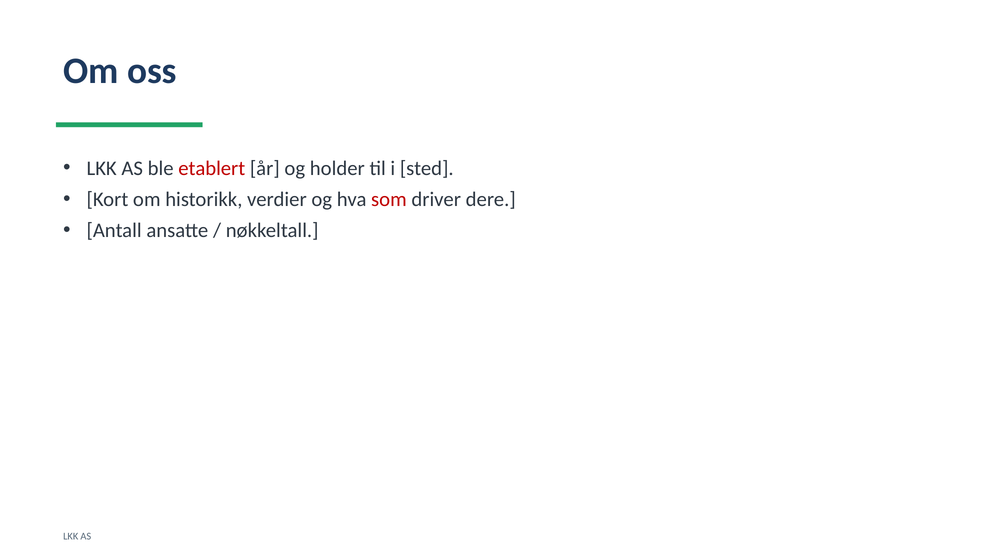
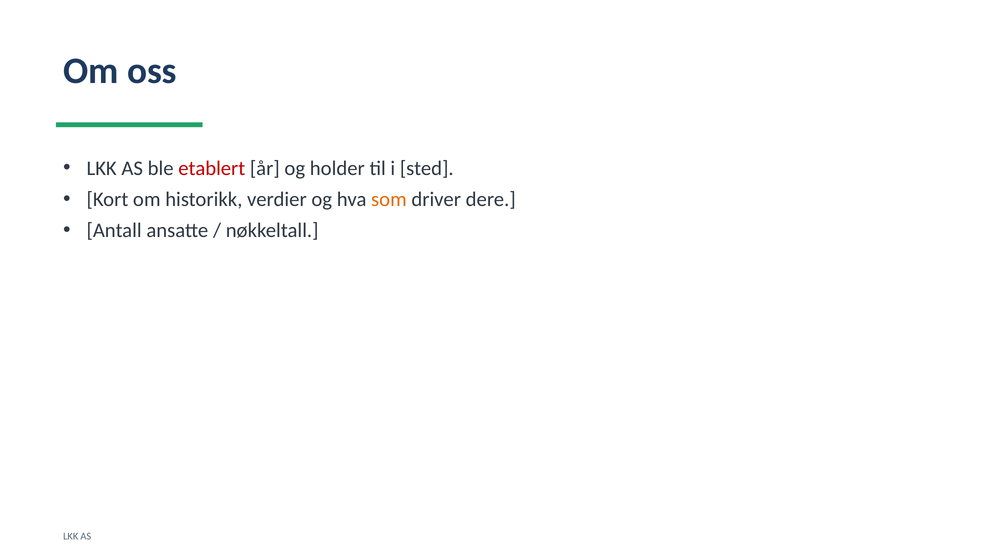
som colour: red -> orange (389, 199)
